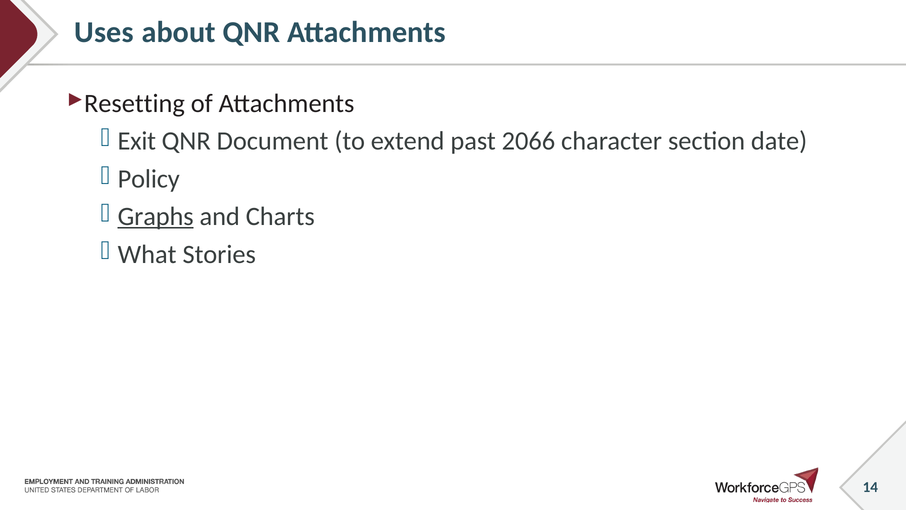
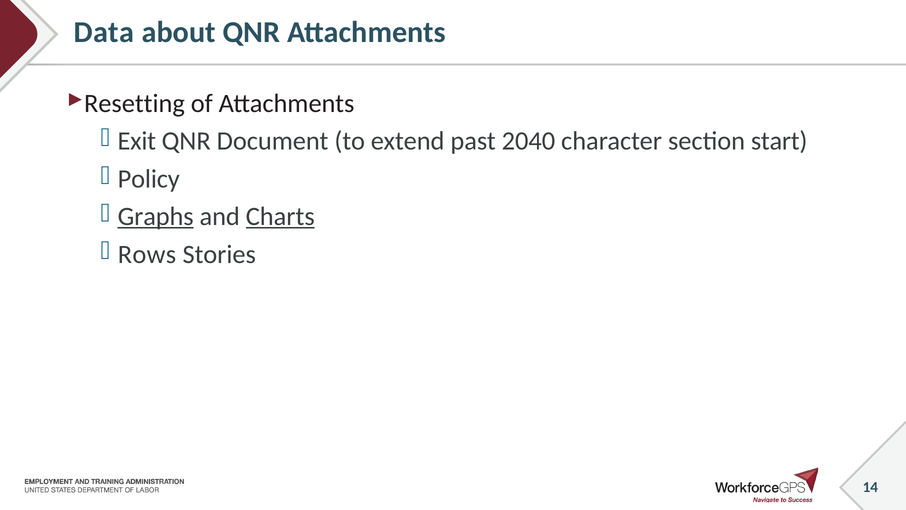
Uses: Uses -> Data (104, 32)
2066: 2066 -> 2040 (528, 141)
date: date -> start (779, 141)
Charts underline: none -> present (280, 216)
What: What -> Rows (147, 254)
